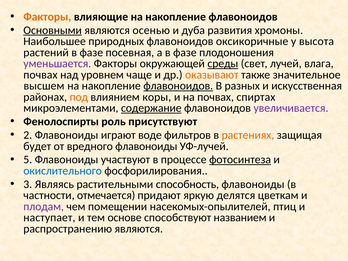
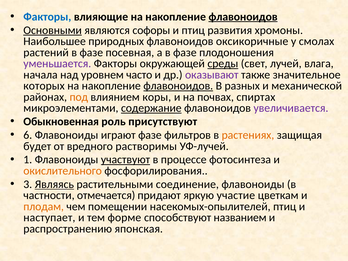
Факторы colour: orange -> blue (47, 17)
флавоноидов underline: none -> present (243, 17)
осенью: осенью -> софоры (151, 30)
и дуба: дуба -> птиц (193, 30)
высота: высота -> смолах (317, 41)
почвах: почвах -> начала (40, 75)
чаще: чаще -> часто (139, 75)
оказывают colour: orange -> purple (212, 75)
высшем: высшем -> которых (44, 86)
искусственная: искусственная -> механической (307, 86)
Фенолоспирты: Фенолоспирты -> Обыкновенная (61, 122)
2: 2 -> 6 (28, 135)
играют воде: воде -> фазе (150, 135)
вредного флавоноиды: флавоноиды -> растворимы (146, 146)
5: 5 -> 1 (28, 160)
участвуют underline: none -> present (126, 160)
фотосинтеза underline: present -> none (240, 160)
окислительного colour: blue -> orange (63, 171)
Являясь underline: none -> present (54, 184)
способность: способность -> соединение (187, 184)
делятся: делятся -> участие (236, 195)
плодам colour: purple -> orange (44, 207)
основе: основе -> форме (124, 218)
распространению являются: являются -> японская (139, 229)
